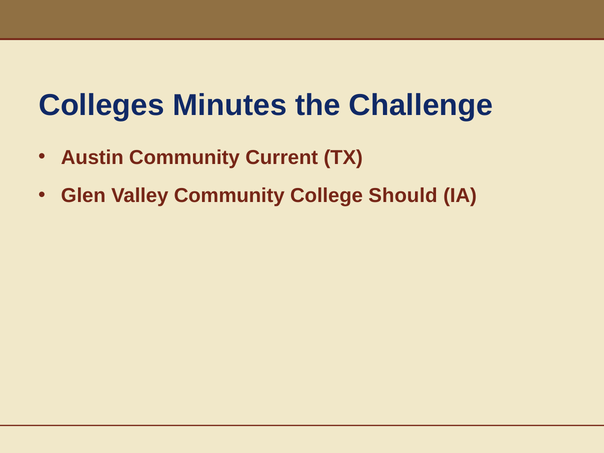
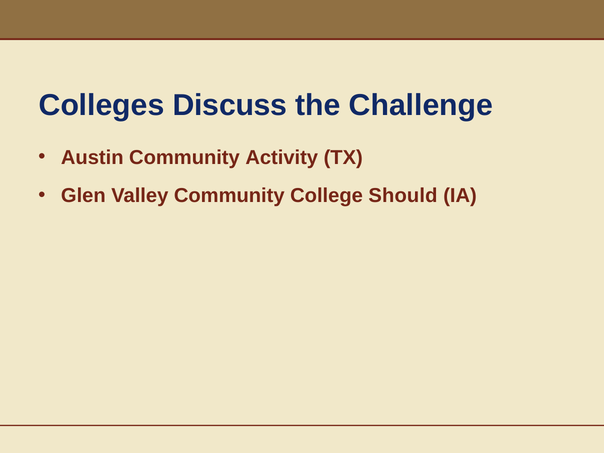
Minutes: Minutes -> Discuss (230, 105)
Current: Current -> Activity (282, 157)
